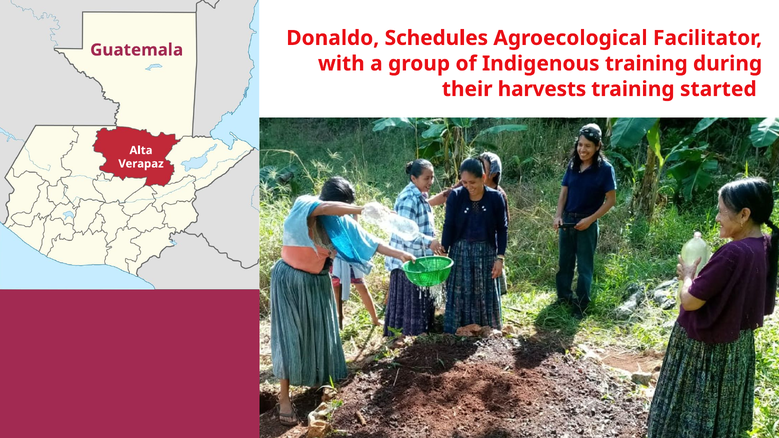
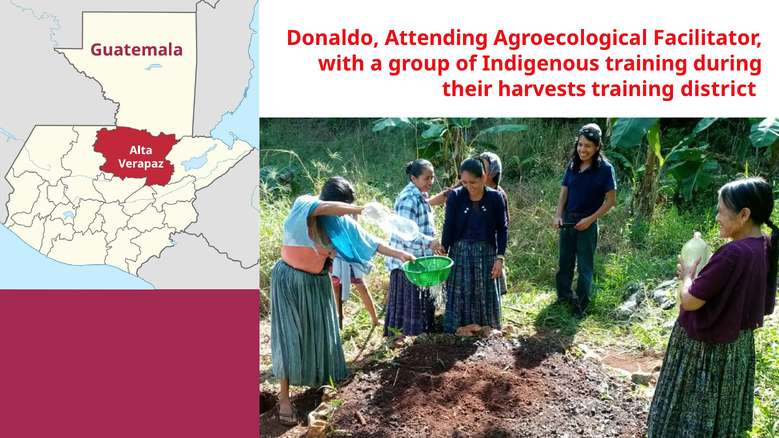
Schedules: Schedules -> Attending (436, 38)
started: started -> district (718, 89)
